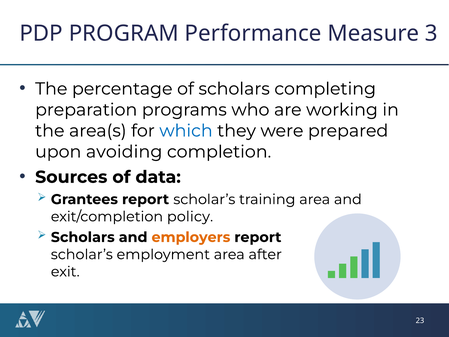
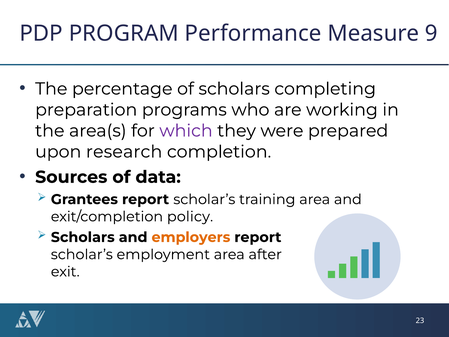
3: 3 -> 9 (431, 33)
which colour: blue -> purple (186, 131)
avoiding: avoiding -> research (124, 152)
